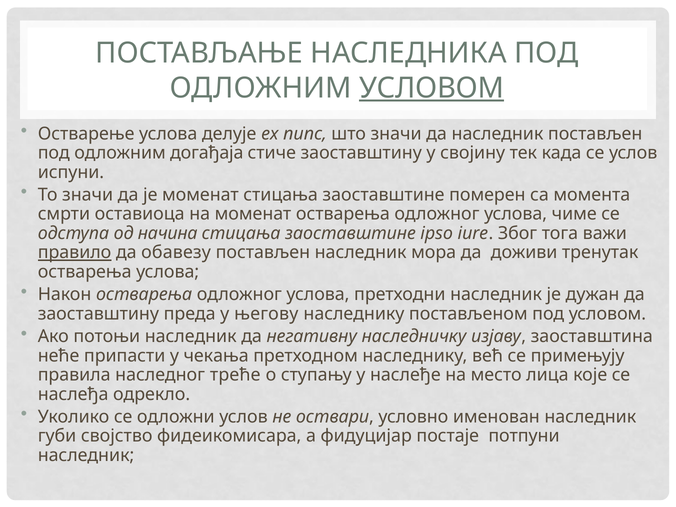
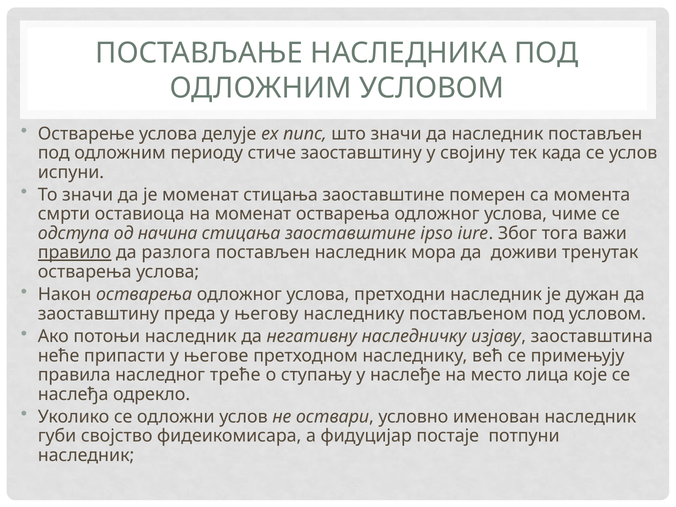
УСЛОВОМ underline: present -> none (432, 88)
догађаја: догађаја -> периоду (207, 153)
обавезу: обавезу -> разлога (176, 253)
чекања: чекања -> његове (216, 356)
